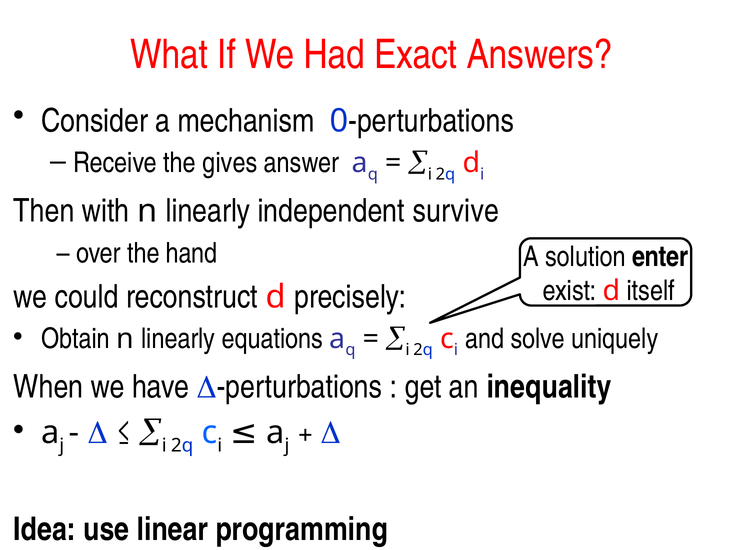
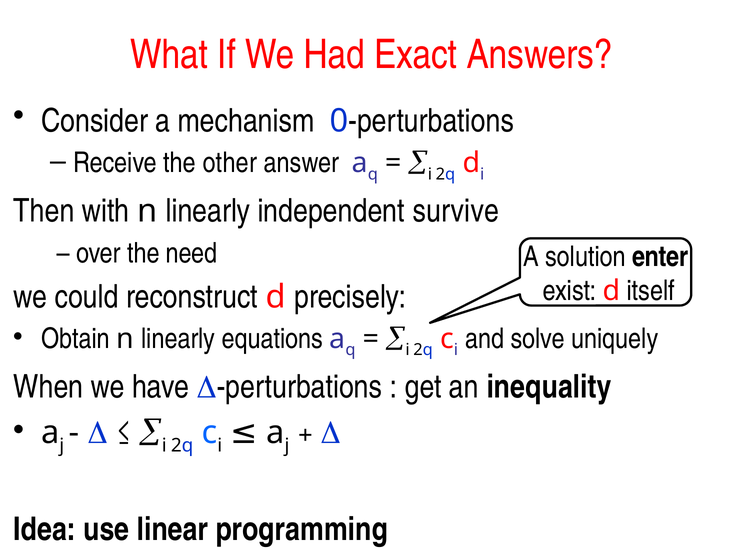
gives: gives -> other (230, 163)
hand: hand -> need (191, 254)
